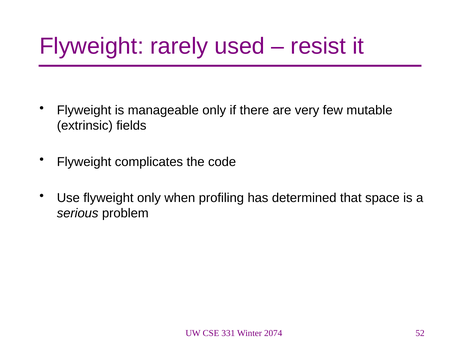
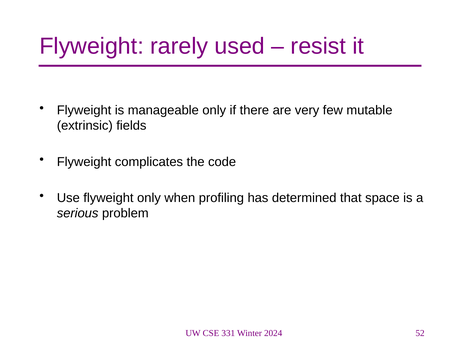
2074: 2074 -> 2024 (273, 333)
